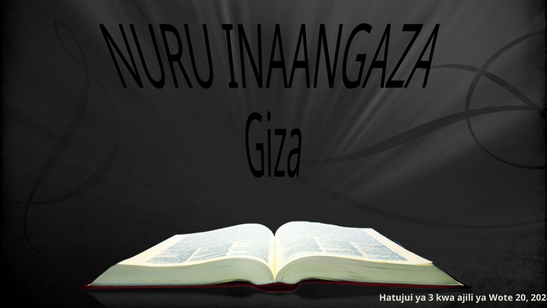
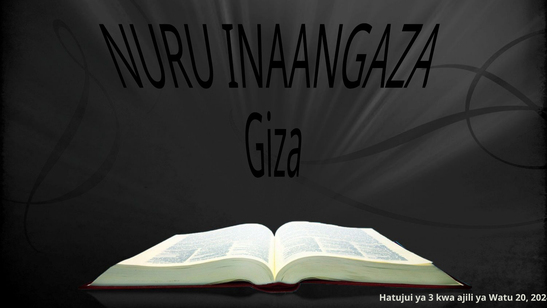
Wote: Wote -> Watu (501, 297)
